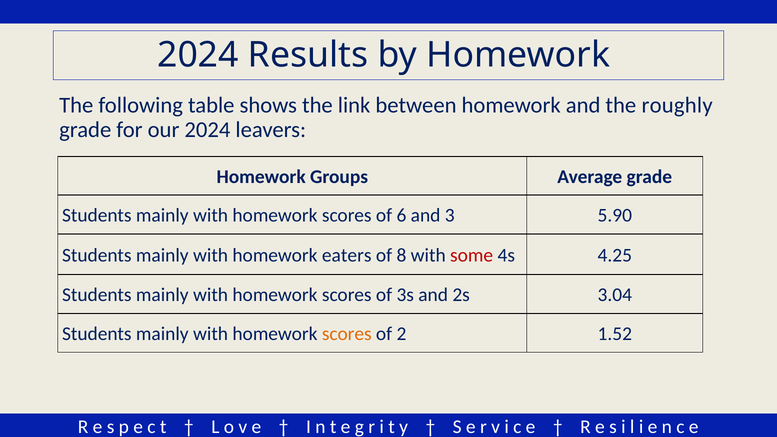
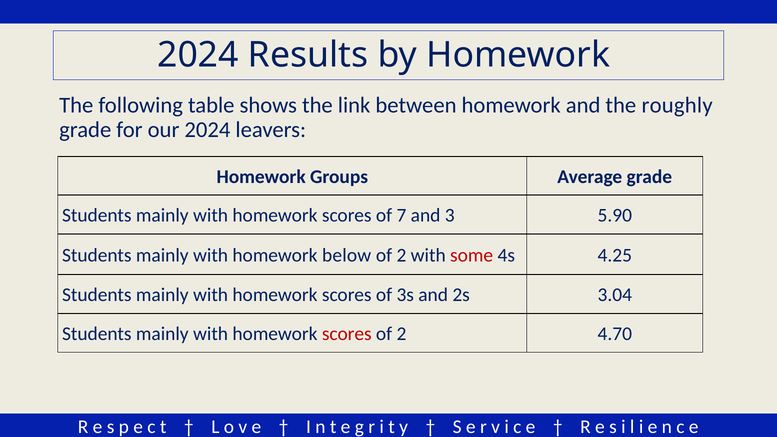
6: 6 -> 7 (401, 216)
eaters: eaters -> below (347, 255)
8: 8 -> 2 (401, 255)
scores colour: orange -> red (347, 334)
1.52: 1.52 -> 4.70 (615, 334)
